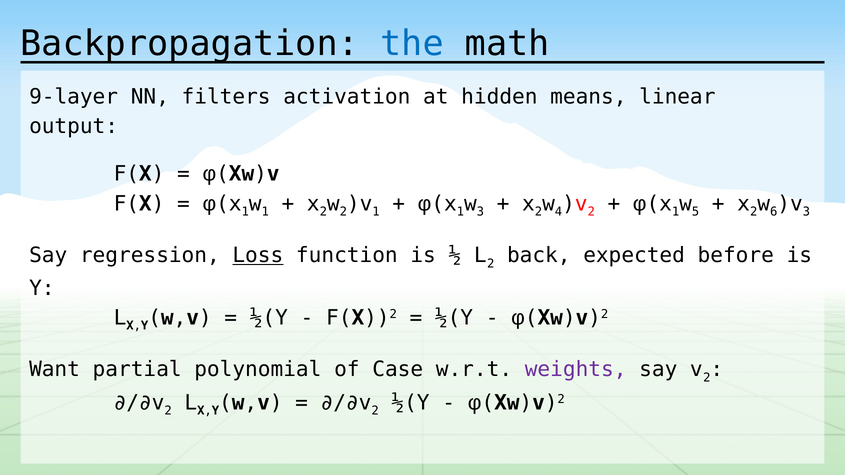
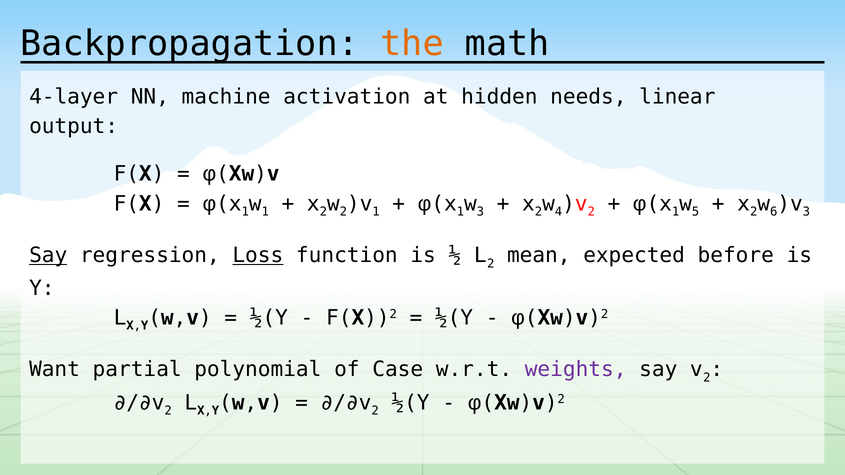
the colour: blue -> orange (412, 44)
9-layer: 9-layer -> 4-layer (74, 97)
filters: filters -> machine (226, 97)
means: means -> needs (588, 97)
Say underline: none -> present (48, 256)
back: back -> mean (539, 256)
